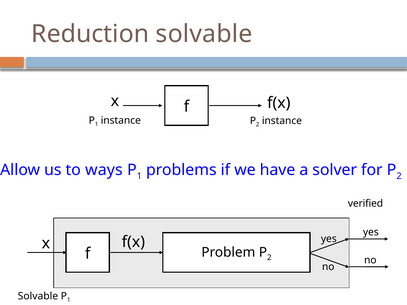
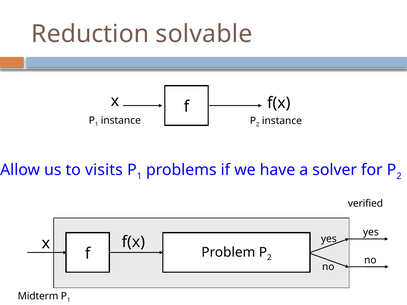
ways: ways -> visits (104, 170)
Solvable: Solvable -> Midterm (38, 296)
